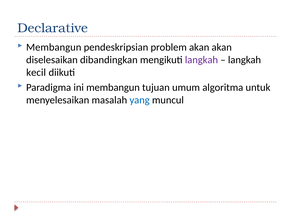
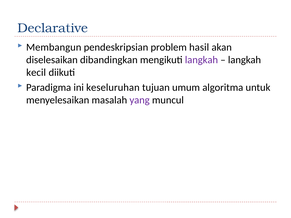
problem akan: akan -> hasil (199, 47)
ini membangun: membangun -> keseluruhan (113, 88)
yang colour: blue -> purple (140, 100)
